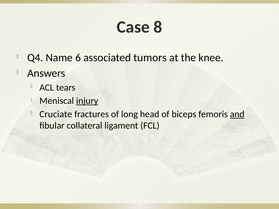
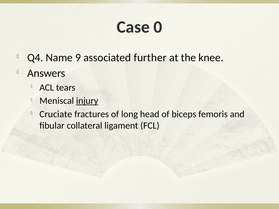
8: 8 -> 0 (158, 27)
6: 6 -> 9 (78, 58)
tumors: tumors -> further (150, 58)
and underline: present -> none (237, 114)
